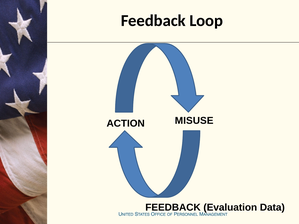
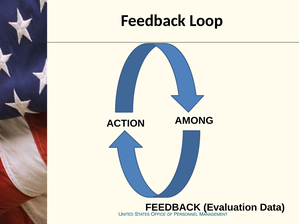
MISUSE: MISUSE -> AMONG (194, 121)
